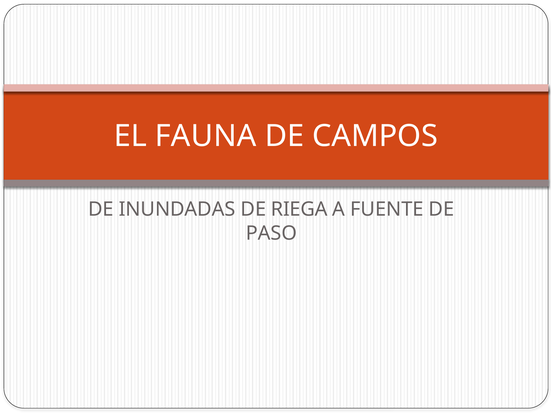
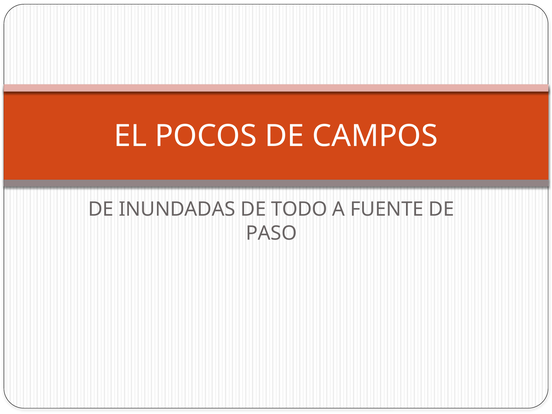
FAUNA: FAUNA -> POCOS (206, 136)
RIEGA: RIEGA -> TODO (299, 209)
